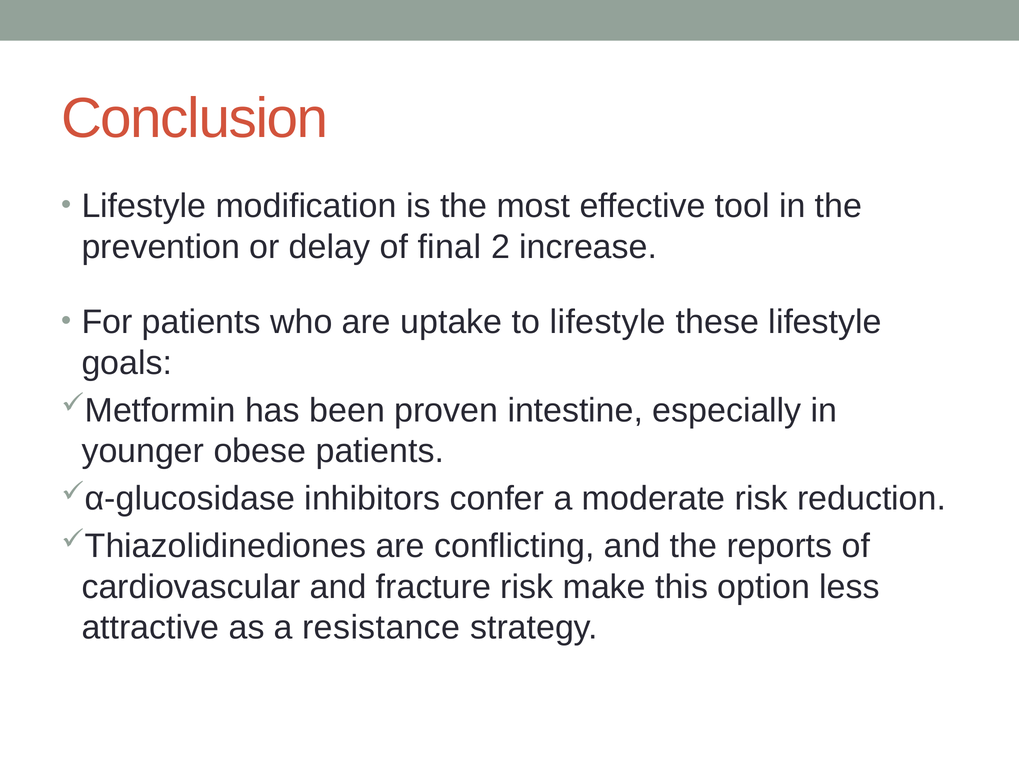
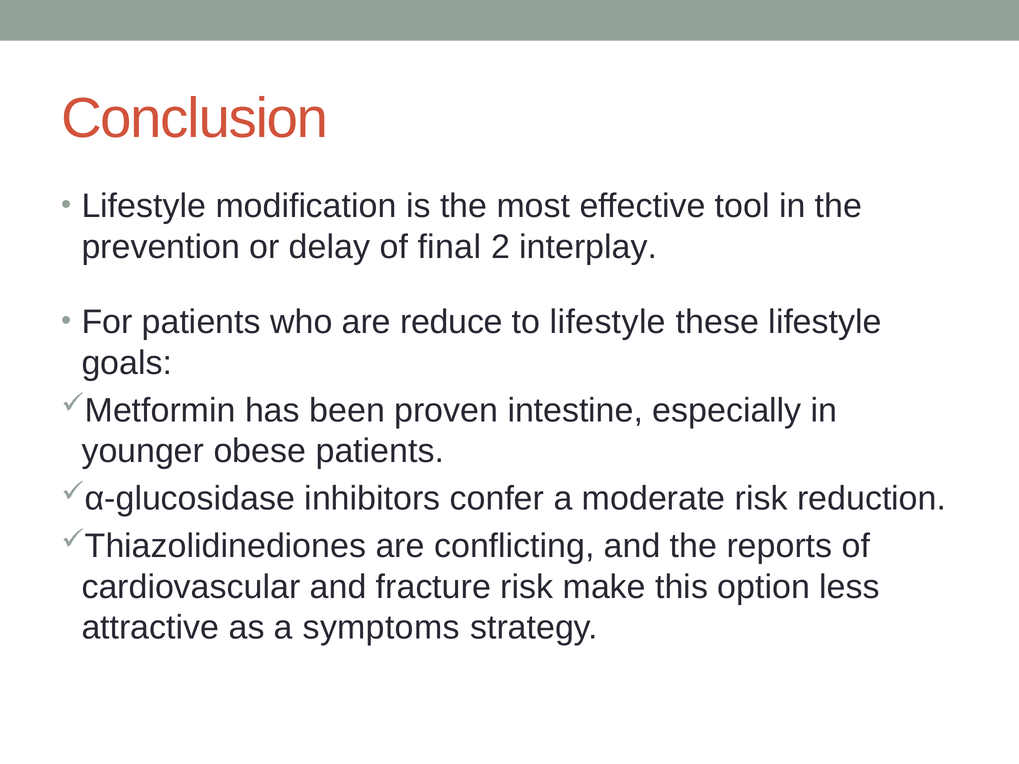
increase: increase -> interplay (588, 247)
uptake: uptake -> reduce (451, 322)
resistance: resistance -> symptoms (381, 628)
